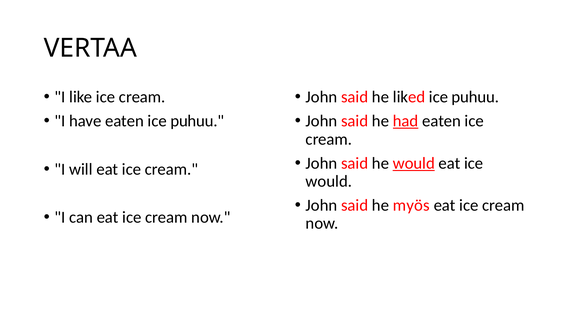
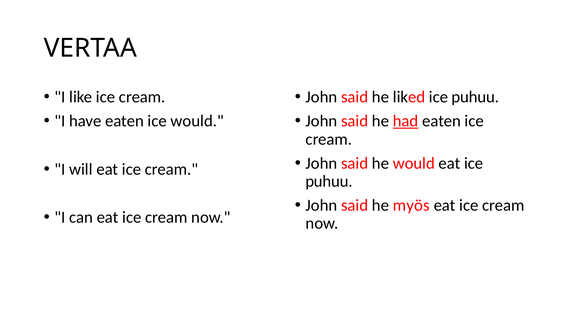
eaten ice puhuu: puhuu -> would (197, 121)
would underline: present -> none (414, 163)
would: would -> puhuu (329, 181)
